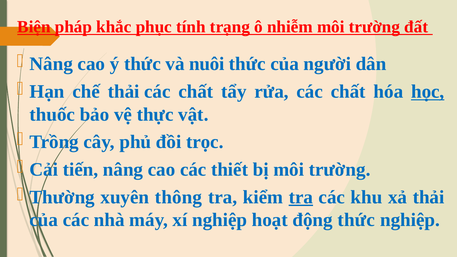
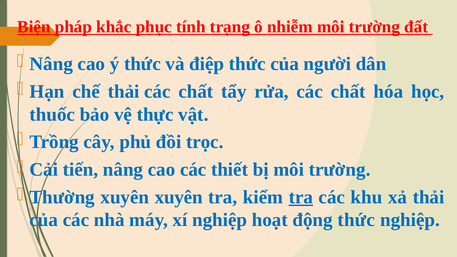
nuôi: nuôi -> điệp (207, 64)
học underline: present -> none (428, 92)
xuyên thông: thông -> xuyên (179, 197)
